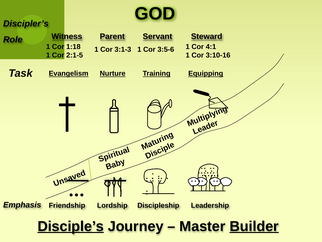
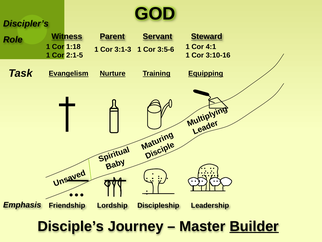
Disciple’s underline: present -> none (71, 226)
